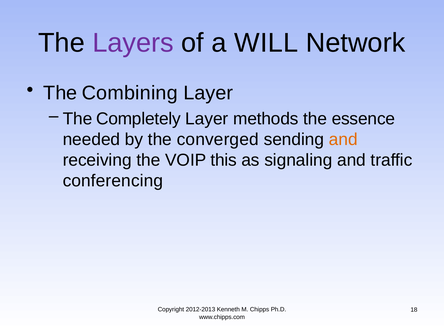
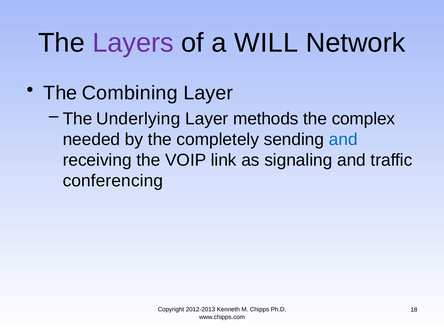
Completely: Completely -> Underlying (138, 119)
essence: essence -> complex (363, 119)
converged: converged -> completely (218, 139)
and colour: orange -> blue (343, 139)
this: this -> link (224, 160)
